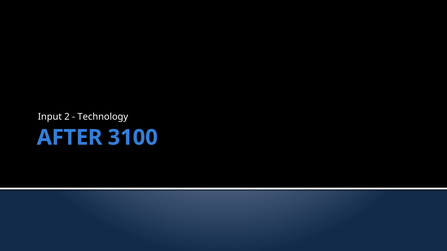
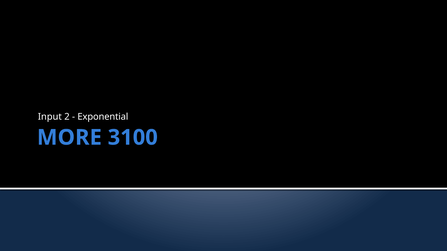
Technology: Technology -> Exponential (103, 117)
AFTER: AFTER -> MORE (69, 138)
